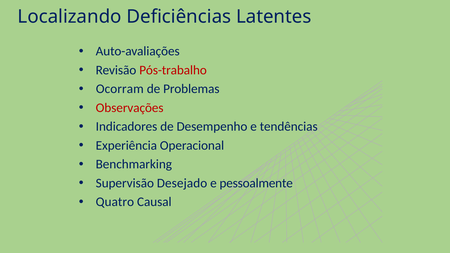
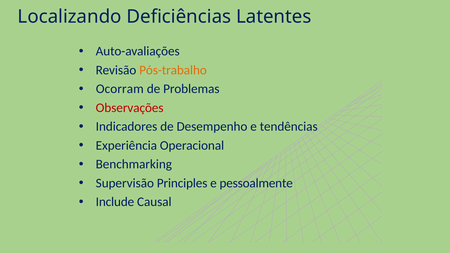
Pós-trabalho colour: red -> orange (173, 70)
Desejado: Desejado -> Principles (182, 183)
Quatro: Quatro -> Include (115, 202)
